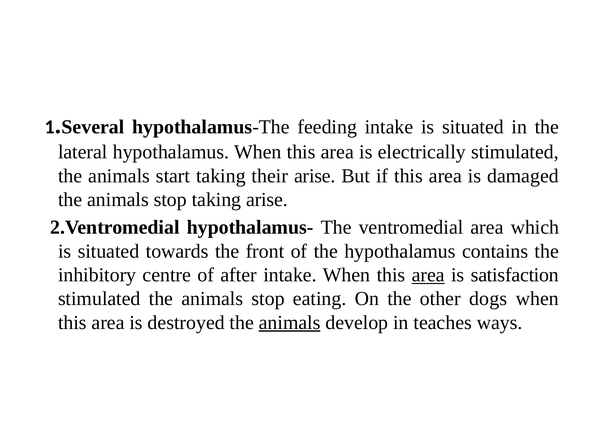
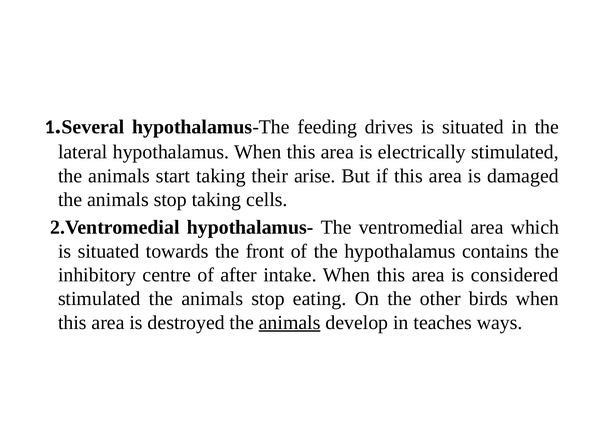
feeding intake: intake -> drives (389, 127)
taking arise: arise -> cells (267, 200)
area underline: present -> none (428, 275)
satisfaction: satisfaction -> considered (515, 275)
dogs: dogs -> birds (488, 299)
